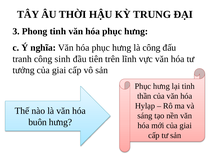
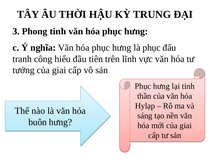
là công: công -> phục (152, 48)
sinh: sinh -> hiểu (63, 59)
